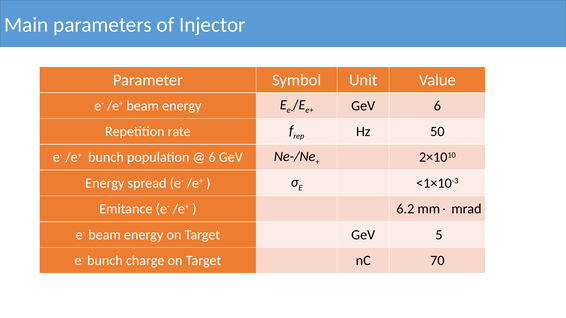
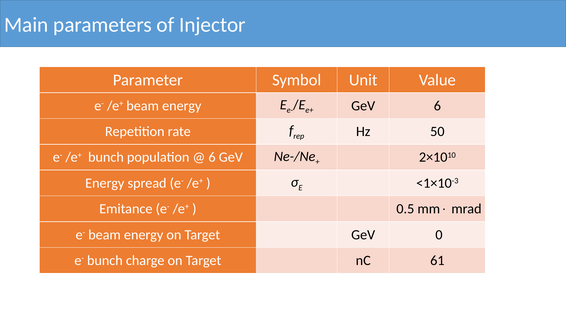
6.2: 6.2 -> 0.5 (405, 209)
5: 5 -> 0 (439, 235)
70: 70 -> 61 (437, 261)
